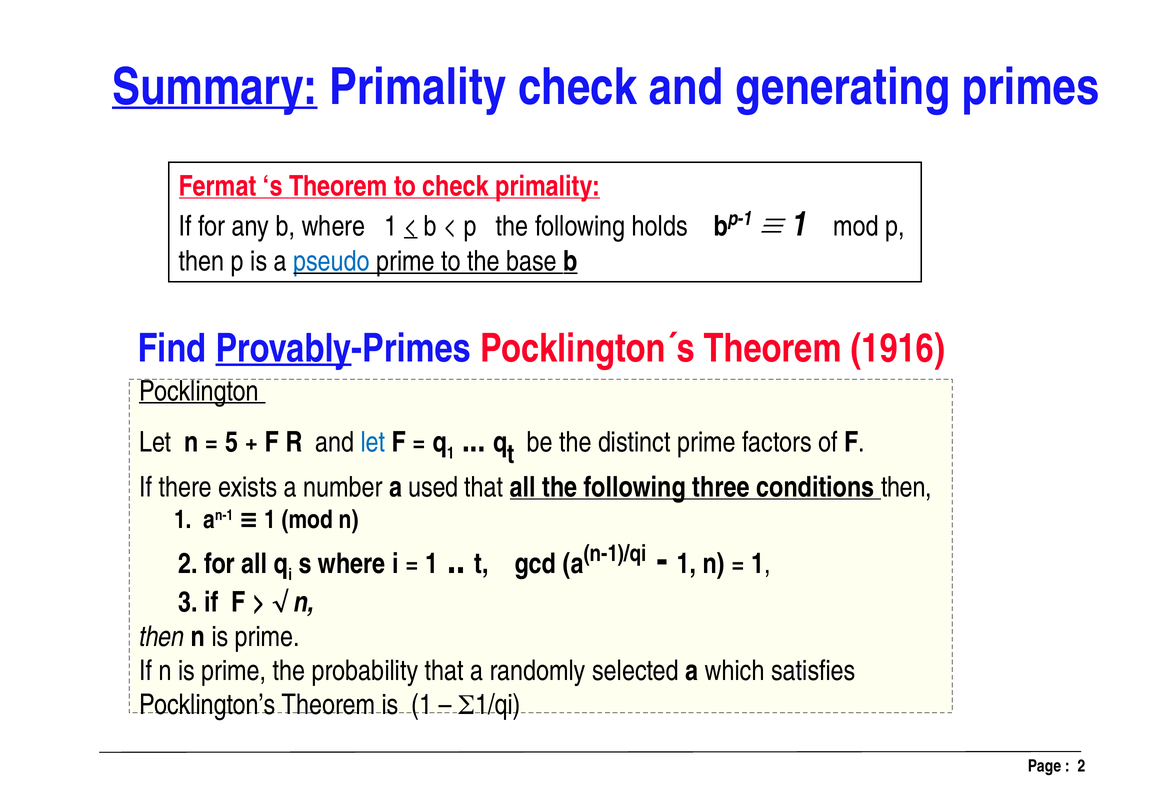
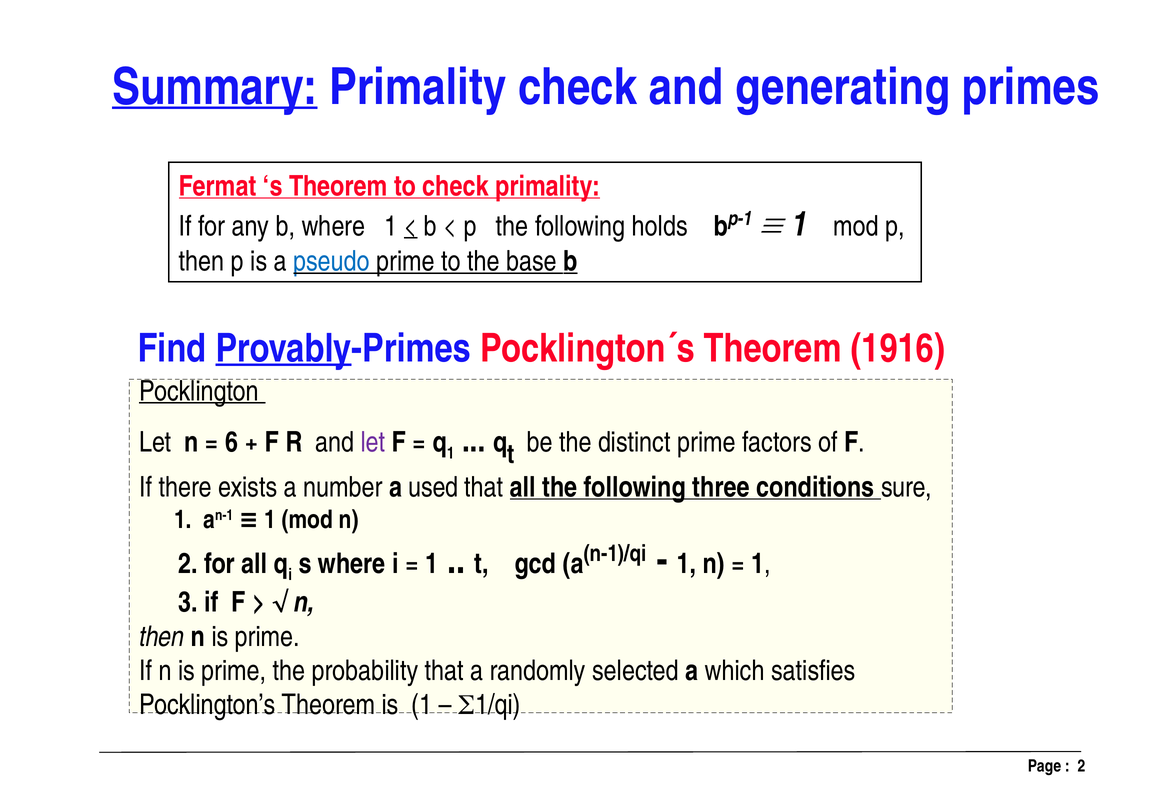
5: 5 -> 6 (232, 443)
let colour: blue -> purple (373, 443)
conditions then: then -> sure (906, 488)
